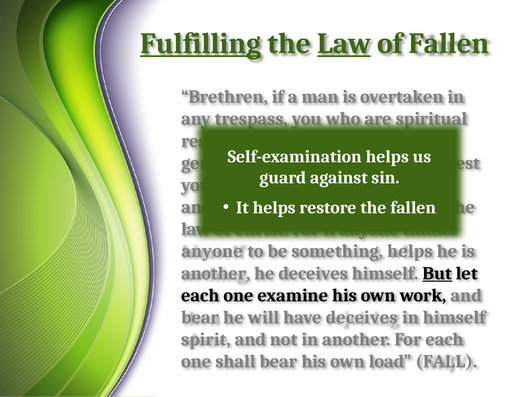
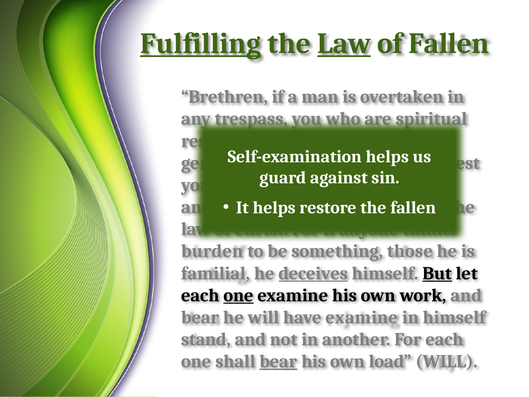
anyone: anyone -> burden (212, 251)
something helps: helps -> those (410, 251)
another: another -> familial (216, 273)
deceives underline: none -> present (313, 273)
one underline: none -> present (239, 295)
have deceives: deceives -> examine (362, 317)
spirit: spirit -> stand (206, 339)
bear underline: none -> present (278, 361)
load FALL: FALL -> WILL (447, 361)
